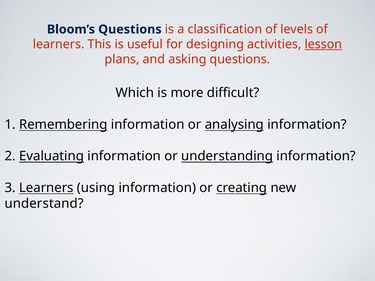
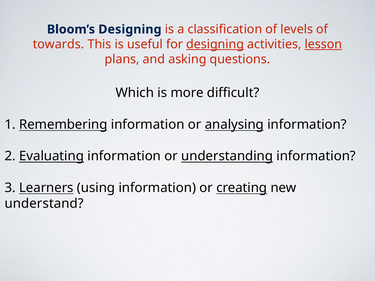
Bloom’s Questions: Questions -> Designing (130, 29)
learners: learners -> towards (59, 44)
designing underline: none -> present (215, 44)
